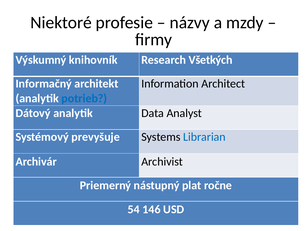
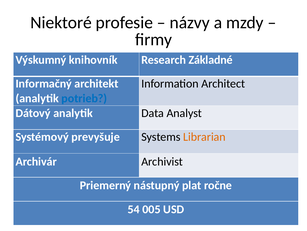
Všetkých: Všetkých -> Základné (211, 60)
Librarian colour: blue -> orange (204, 136)
146: 146 -> 005 (151, 209)
